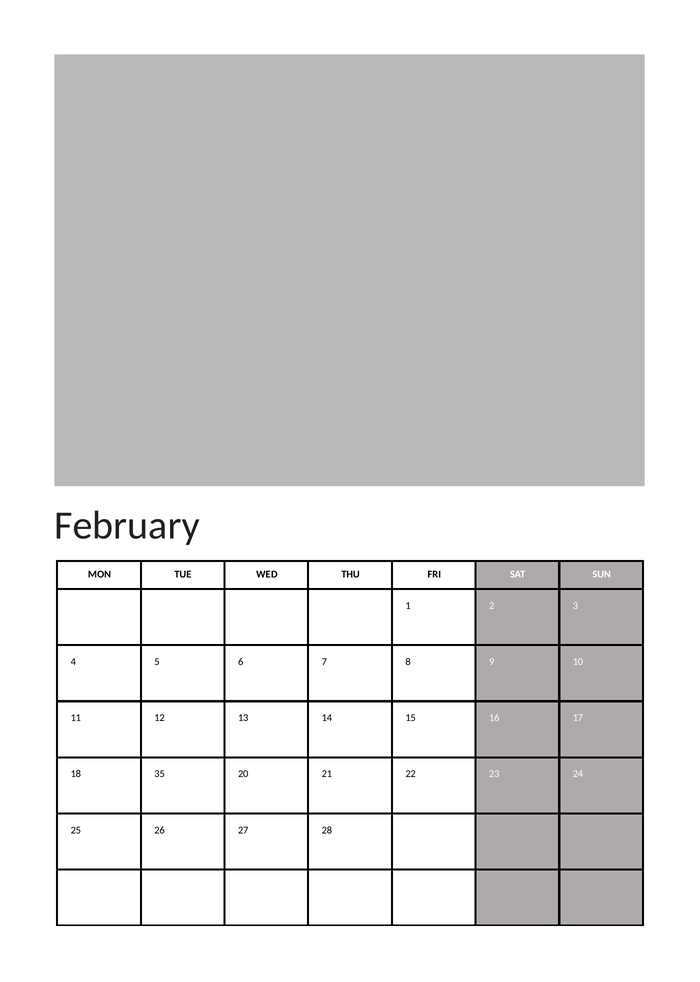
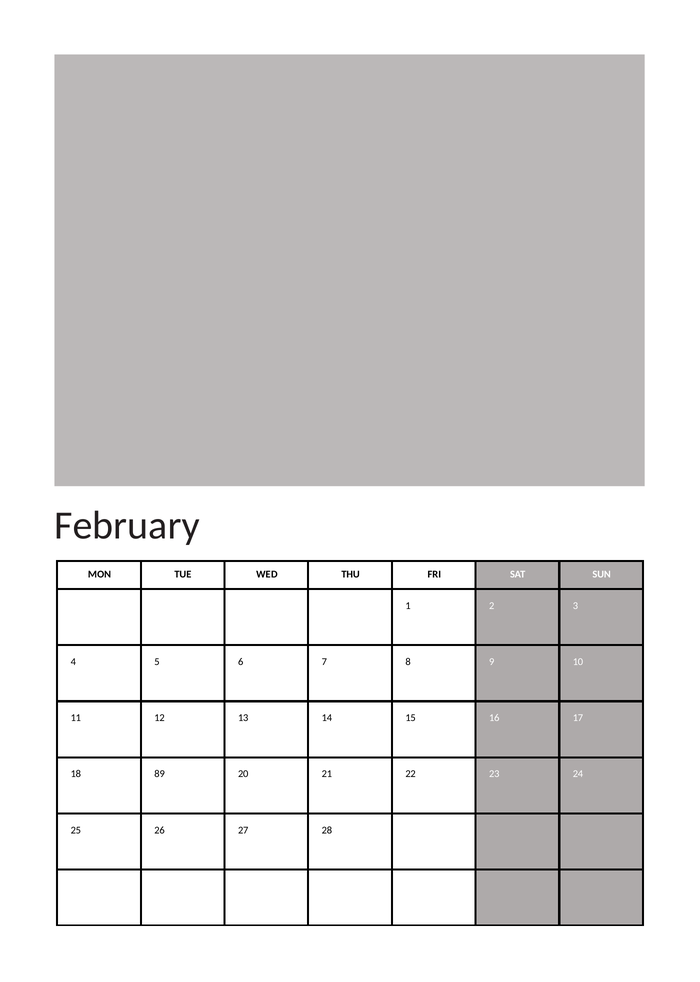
35: 35 -> 89 (160, 773)
